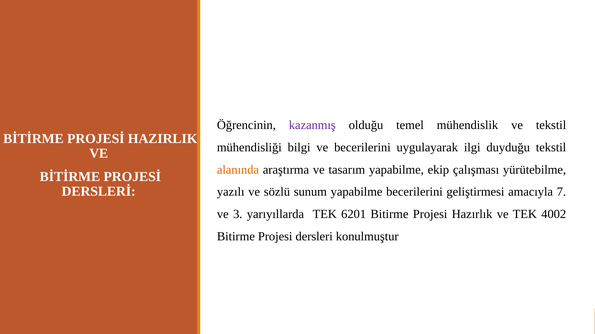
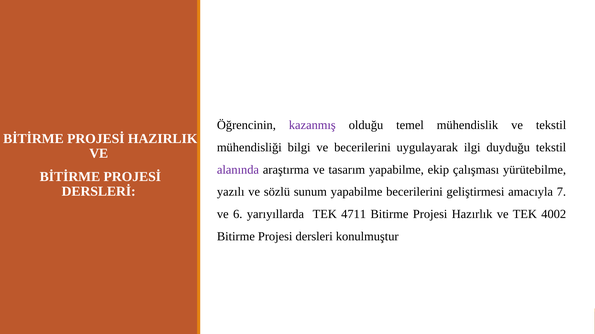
alanında colour: orange -> purple (238, 170)
3: 3 -> 6 (238, 215)
6201: 6201 -> 4711 (354, 215)
